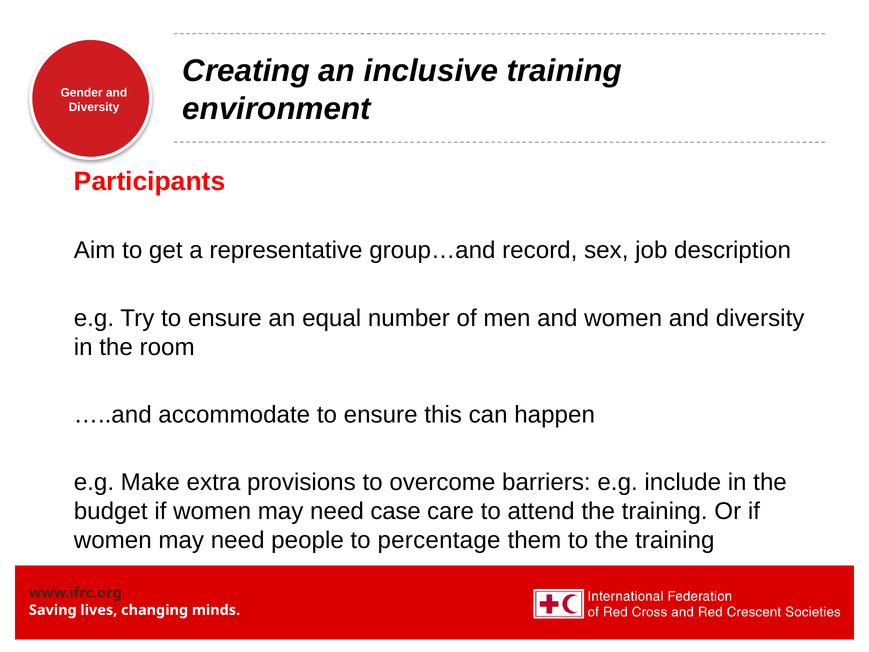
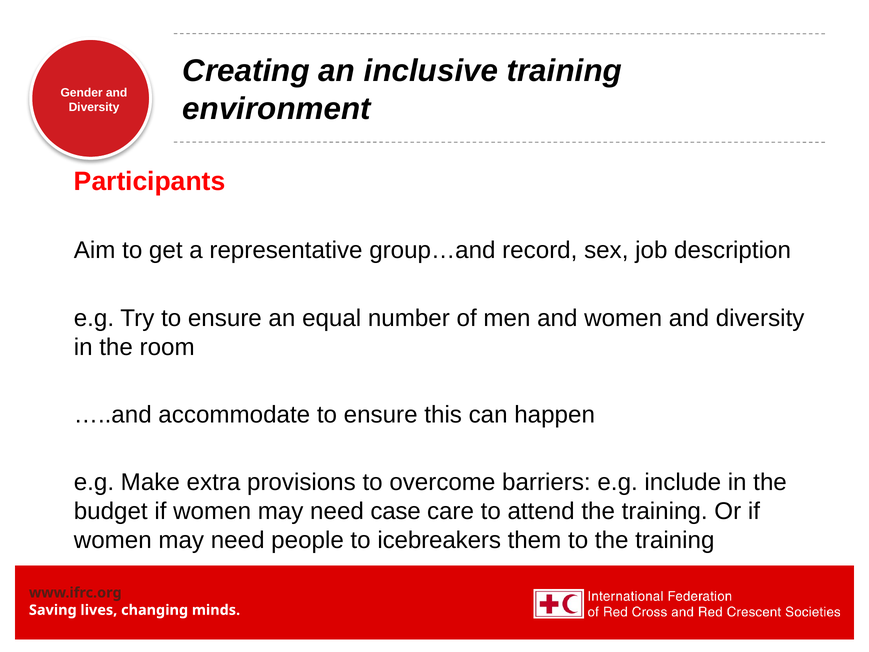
percentage: percentage -> icebreakers (439, 540)
